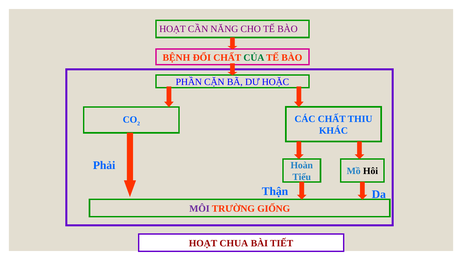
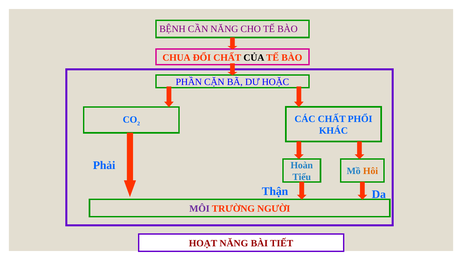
HOẠT: HOẠT -> BỆNH (172, 29)
BỆNH: BỆNH -> CHUA (176, 58)
CỦA colour: green -> black (254, 58)
THIU: THIU -> PHỔI (360, 119)
Hôi colour: black -> orange (371, 171)
GIỐNG: GIỐNG -> NGƯỜI (274, 209)
HOẠT CHUA: CHUA -> NĂNG (234, 243)
